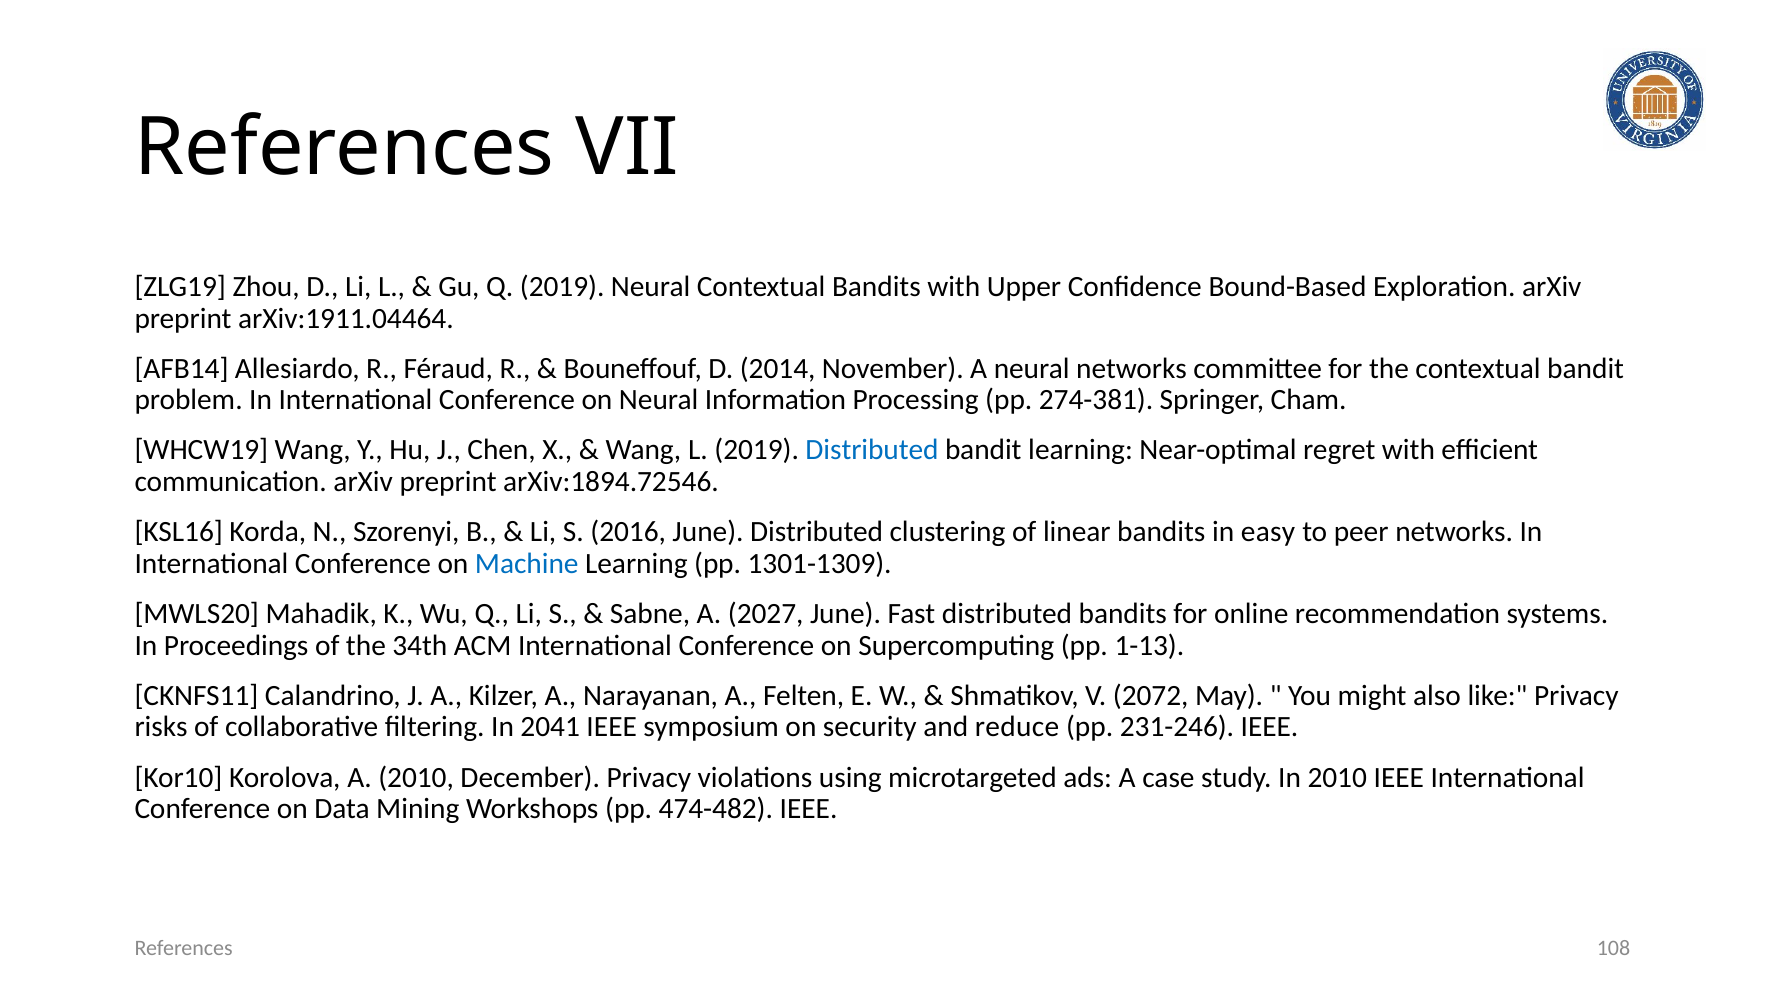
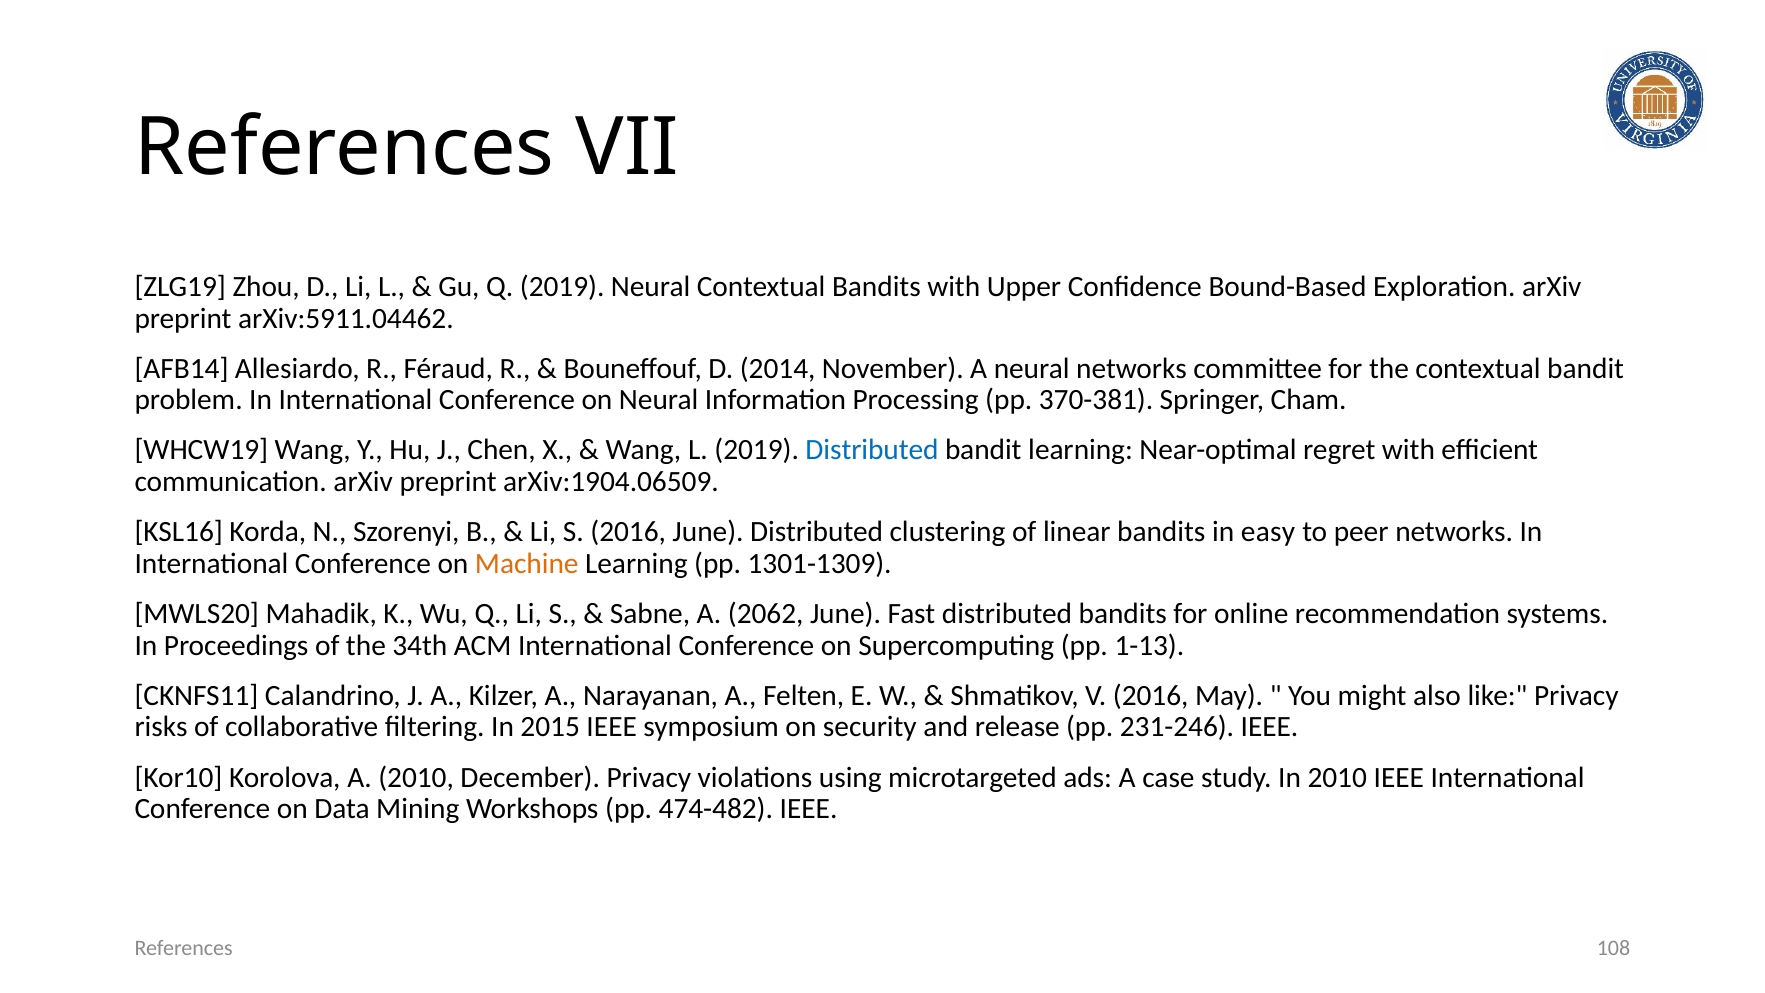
arXiv:1911.04464: arXiv:1911.04464 -> arXiv:5911.04462 (346, 318)
274-381: 274-381 -> 370-381 (1096, 400)
arXiv:1894.72546: arXiv:1894.72546 -> arXiv:1904.06509 (611, 482)
Machine colour: blue -> orange (527, 564)
2027: 2027 -> 2062 (766, 614)
V 2072: 2072 -> 2016 (1151, 695)
2041: 2041 -> 2015 (550, 727)
reduce: reduce -> release (1017, 727)
